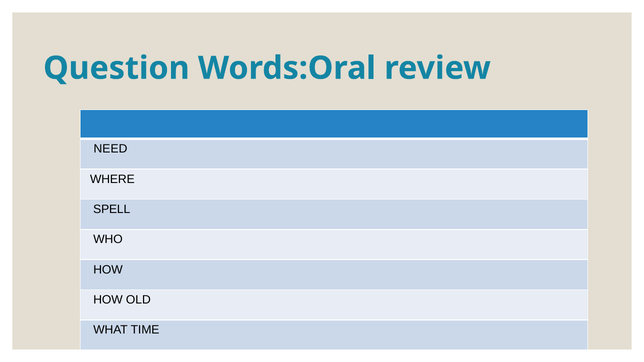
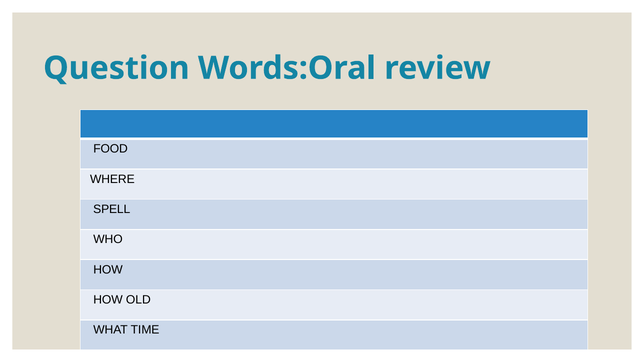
NEED: NEED -> FOOD (111, 149)
